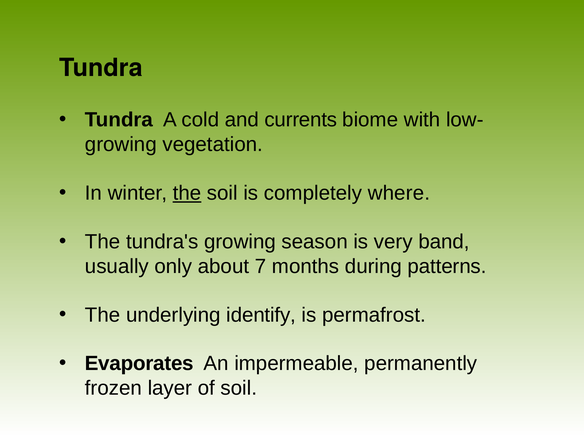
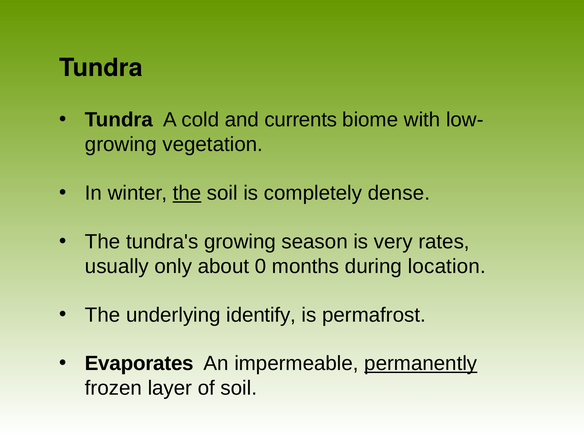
where: where -> dense (399, 193)
band: band -> rates (444, 242)
7: 7 -> 0 (261, 266)
patterns: patterns -> location (447, 266)
permanently underline: none -> present (421, 364)
